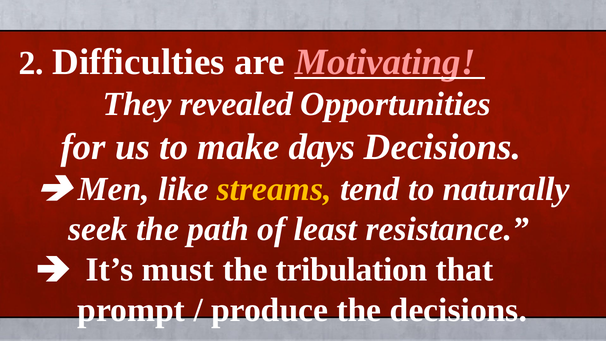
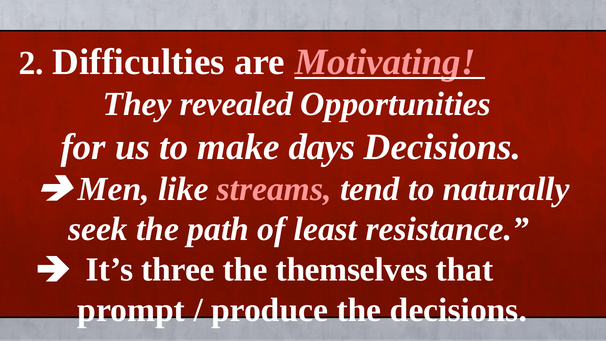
streams colour: yellow -> pink (274, 189)
must: must -> three (178, 270)
tribulation: tribulation -> themselves (352, 270)
